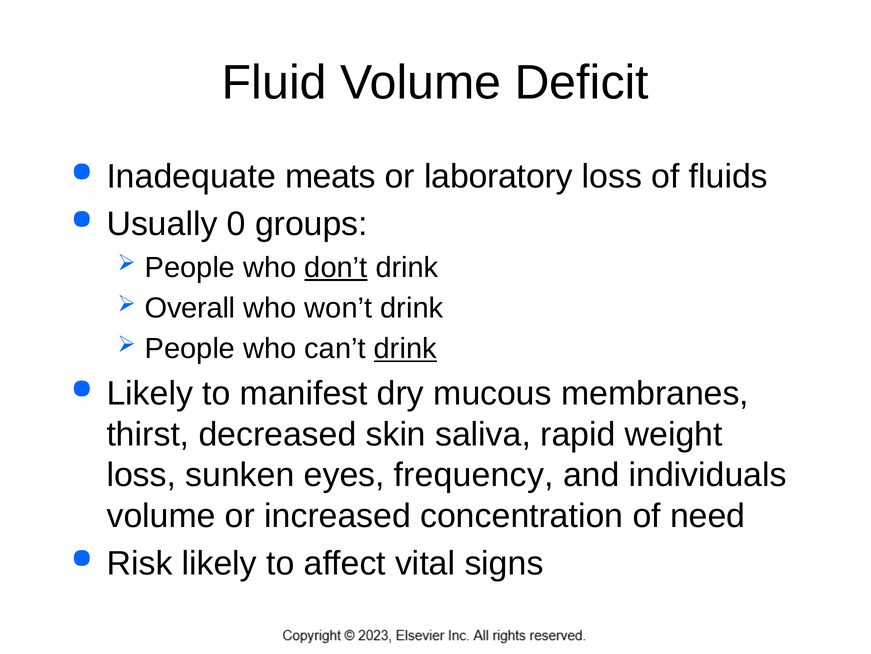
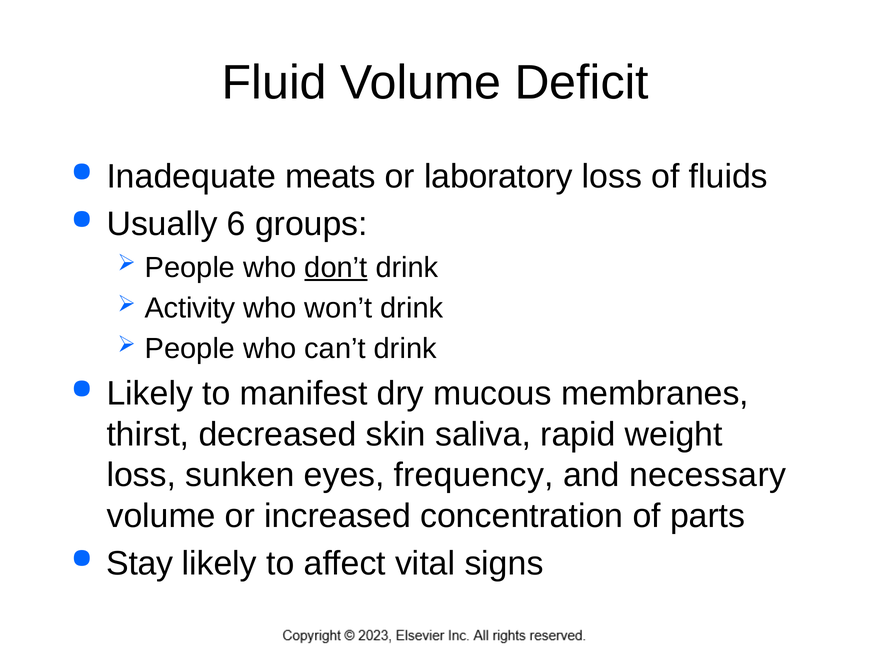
0: 0 -> 6 (236, 224)
Overall: Overall -> Activity (190, 308)
drink underline: present -> none (405, 348)
individuals: individuals -> necessary (708, 475)
need: need -> parts (708, 515)
Risk: Risk -> Stay (140, 563)
